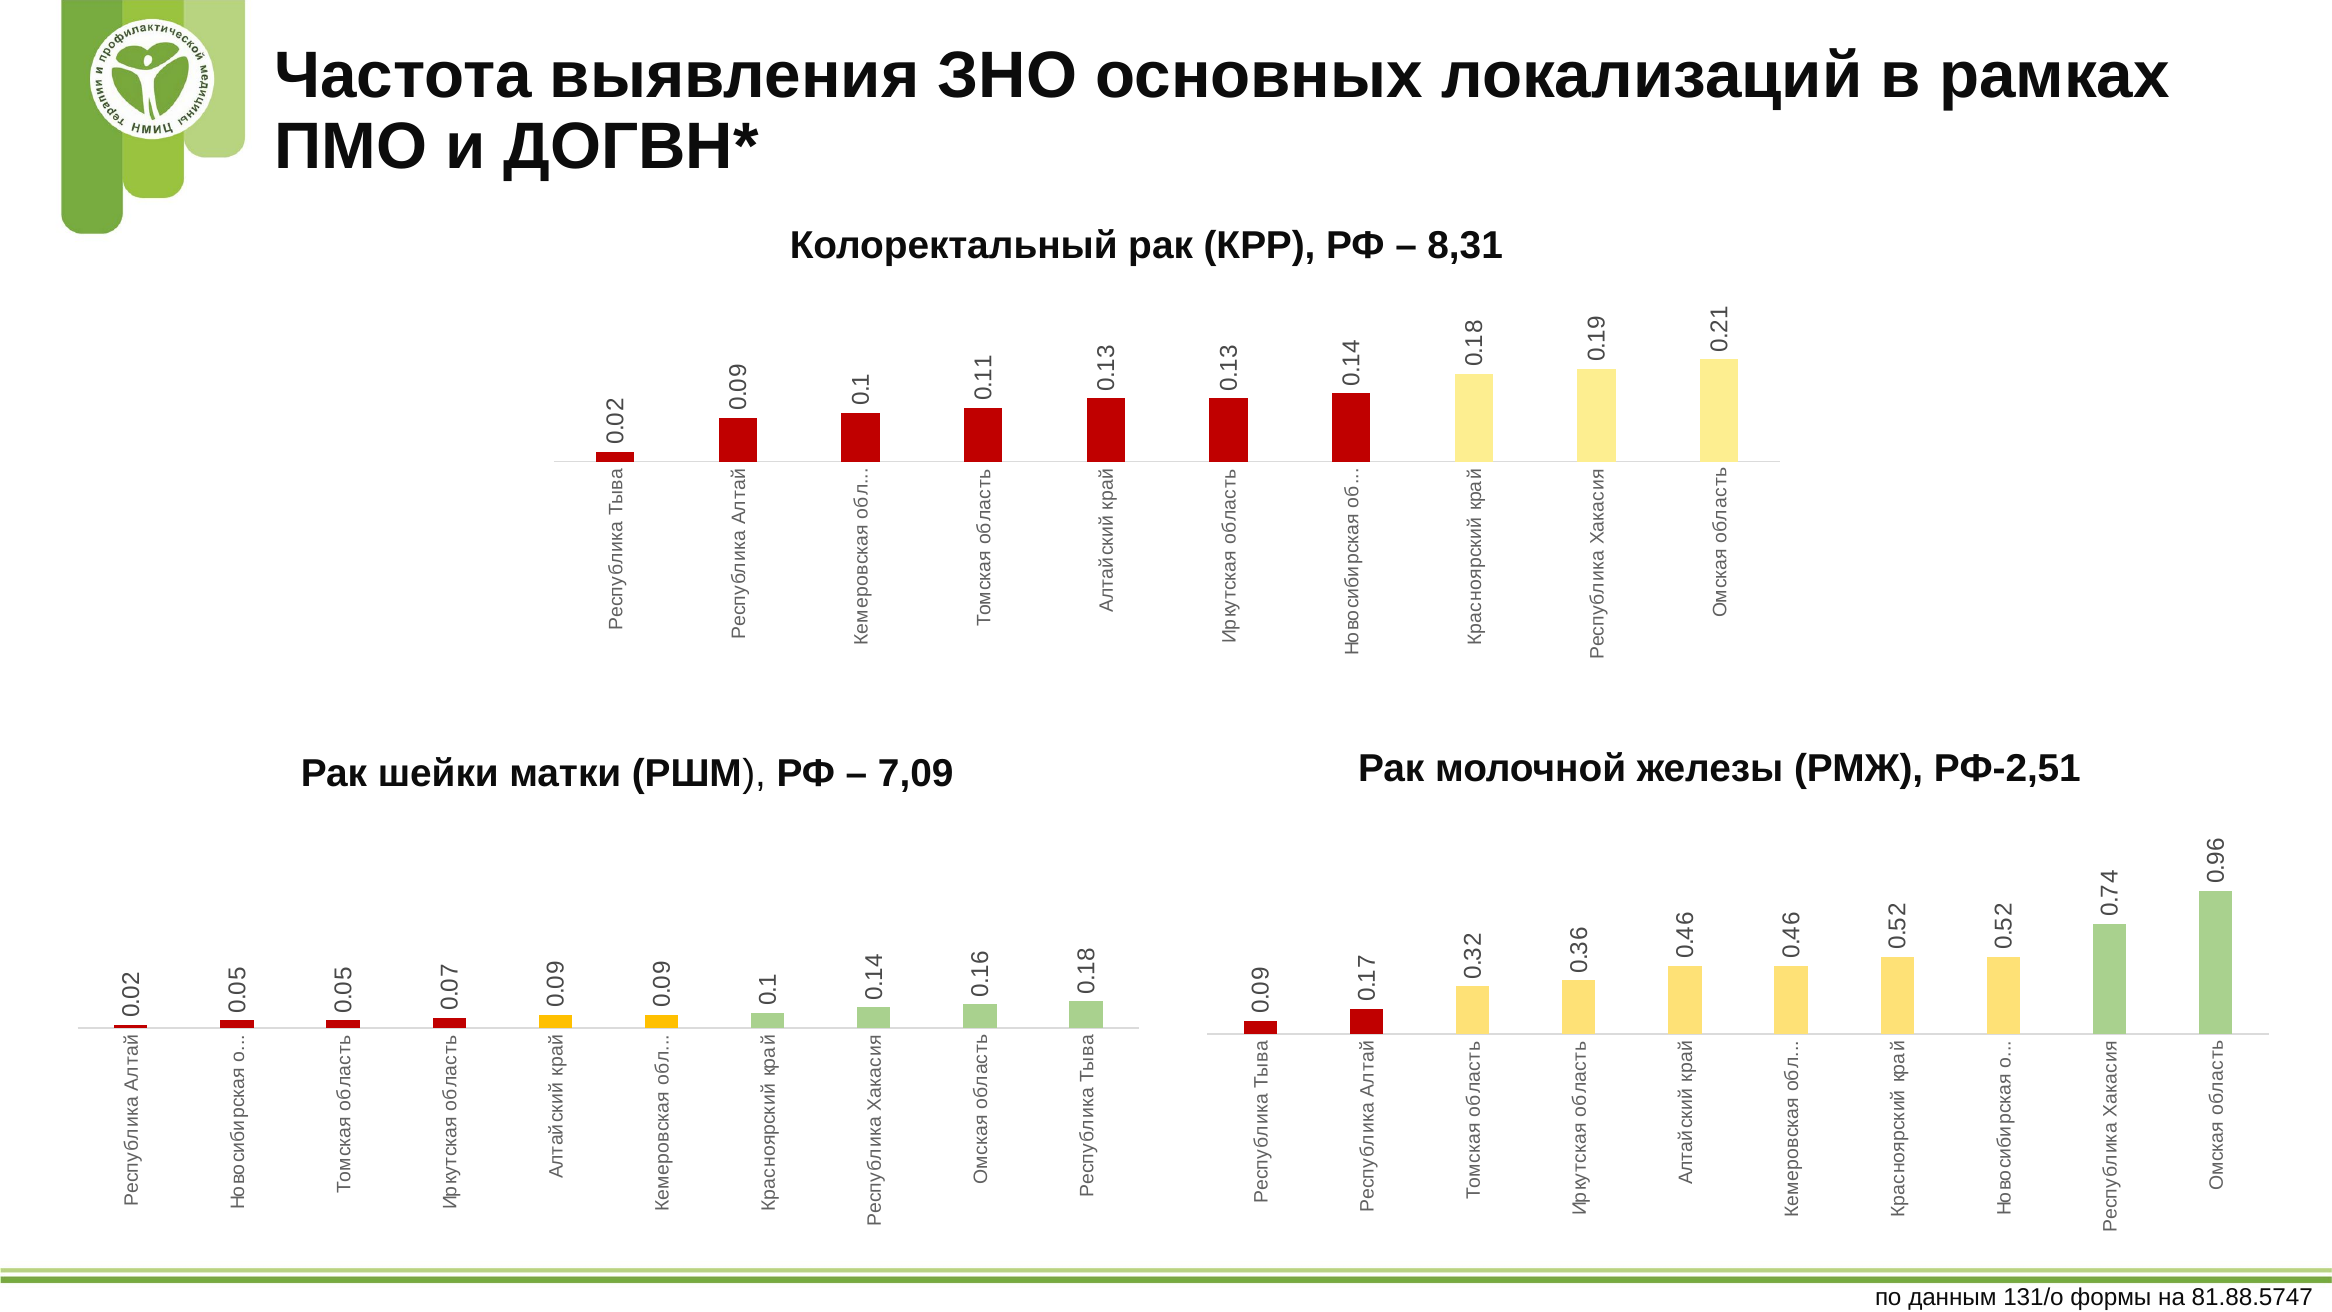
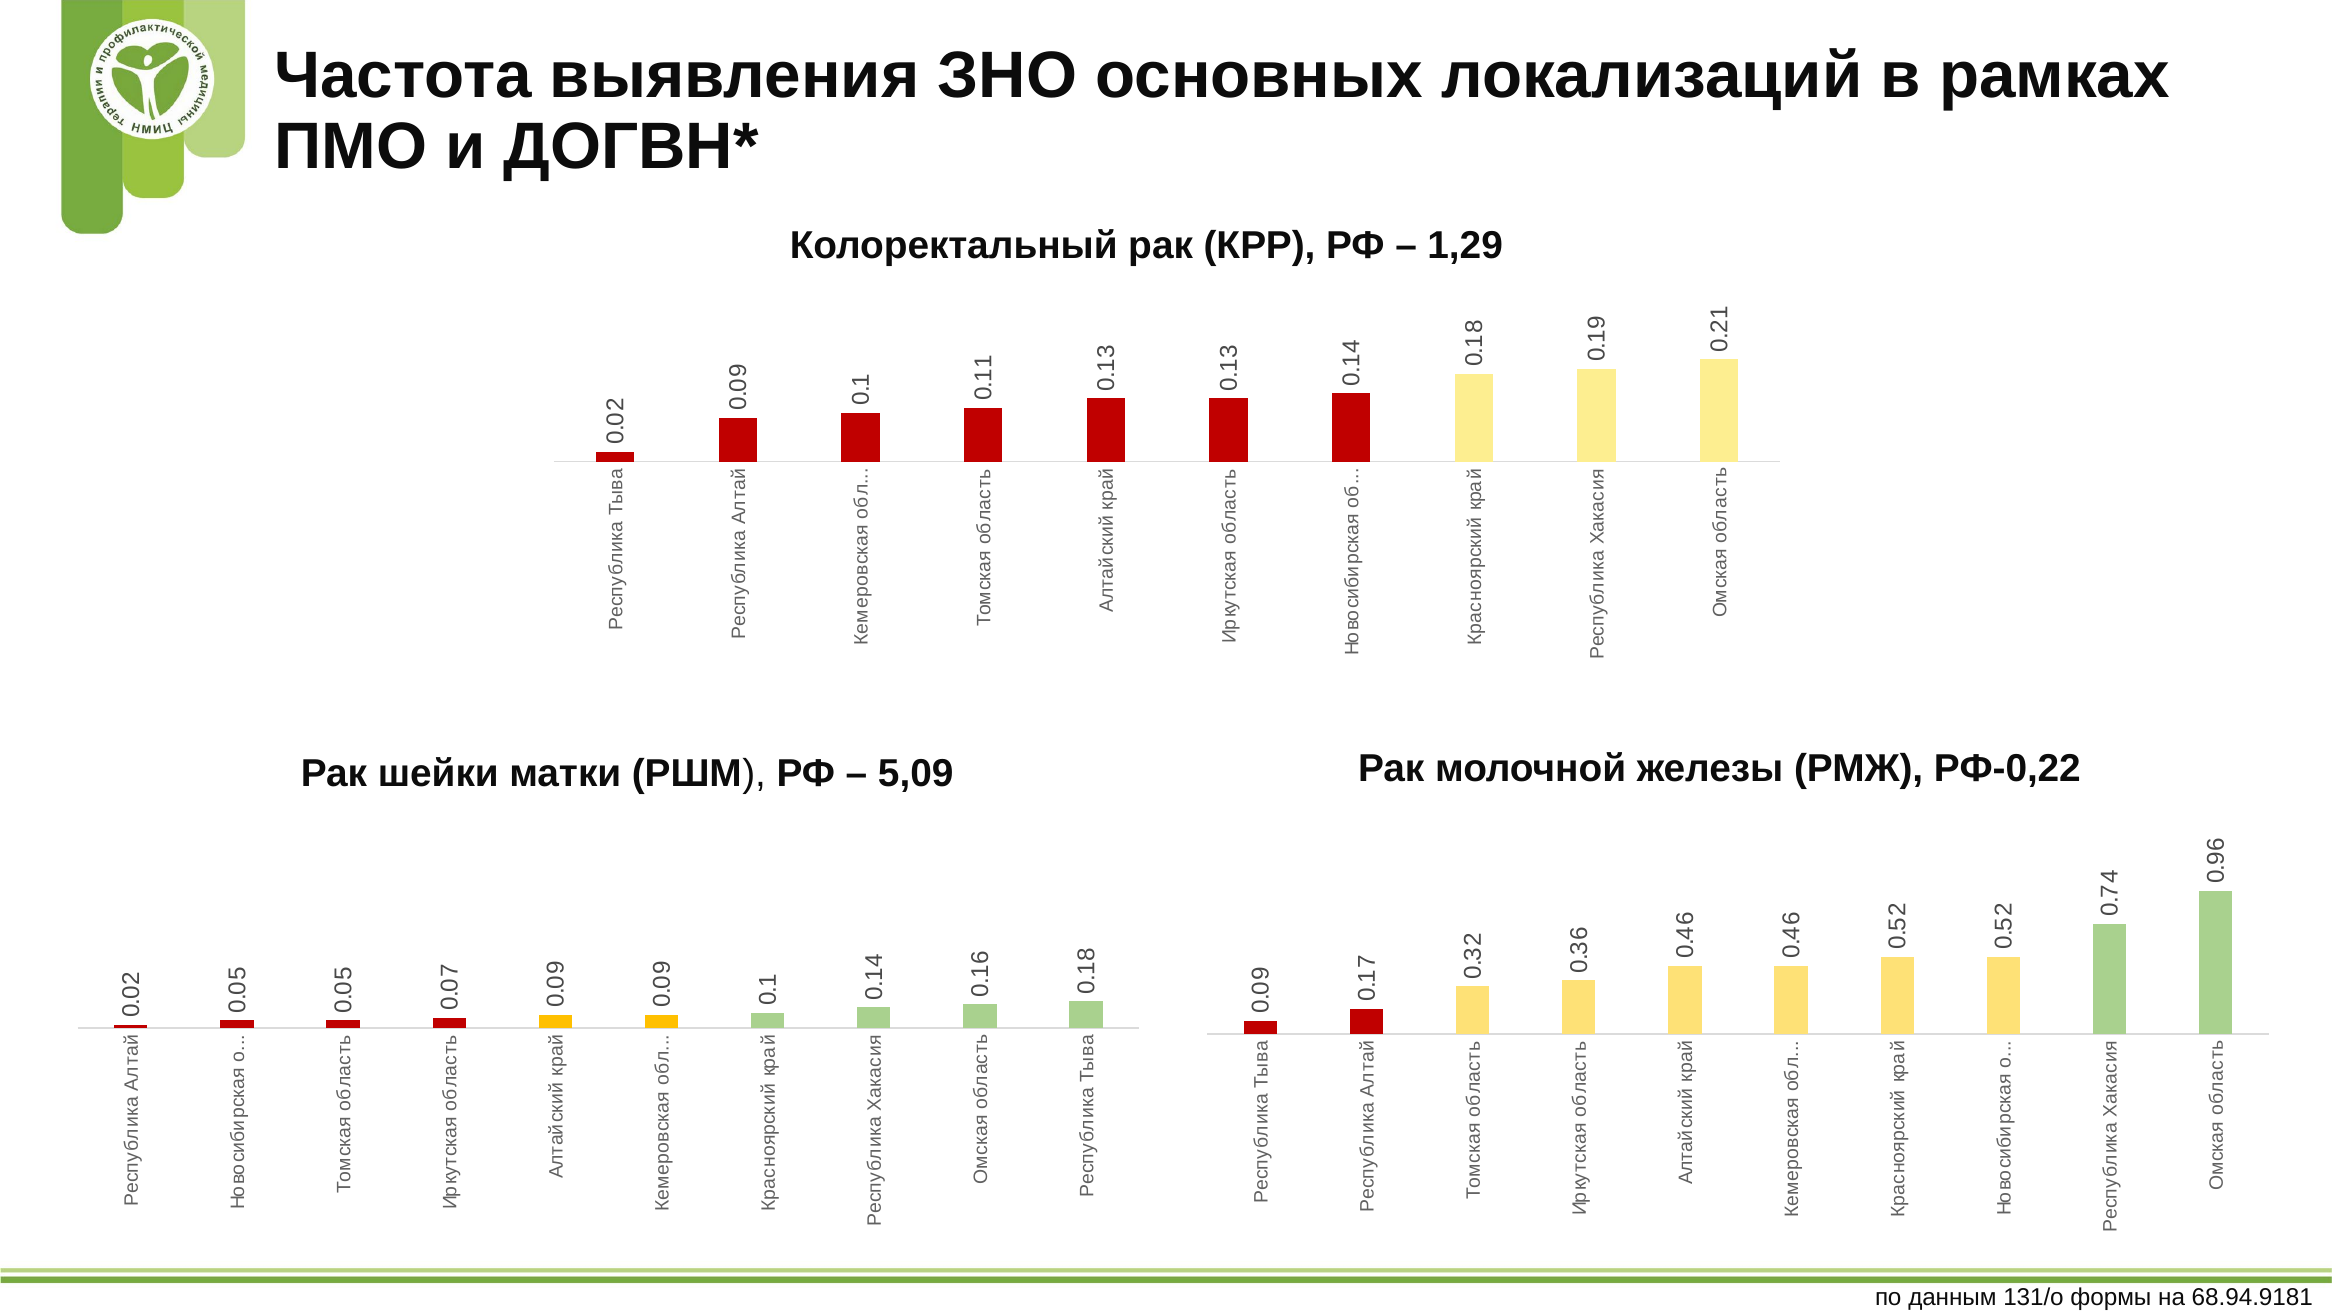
8,31: 8,31 -> 1,29 (1465, 245)
РФ-2,51: РФ-2,51 -> РФ-0,22 (2007, 768)
7,09: 7,09 -> 5,09 (916, 774)
81.88.5747: 81.88.5747 -> 68.94.9181 (2252, 1298)
